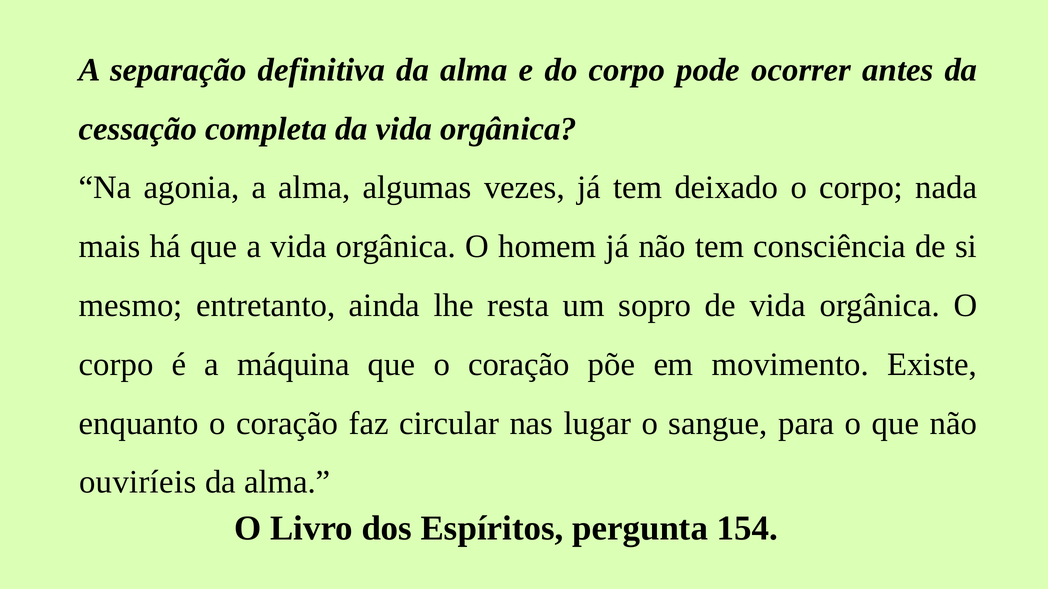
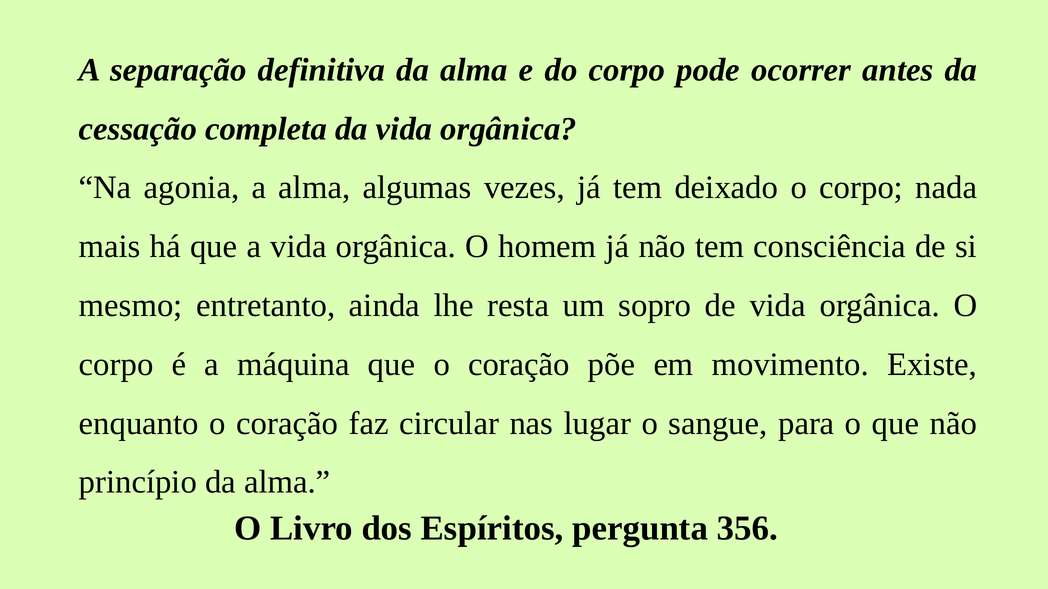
ouviríeis: ouviríeis -> princípio (138, 483)
154: 154 -> 356 (747, 529)
